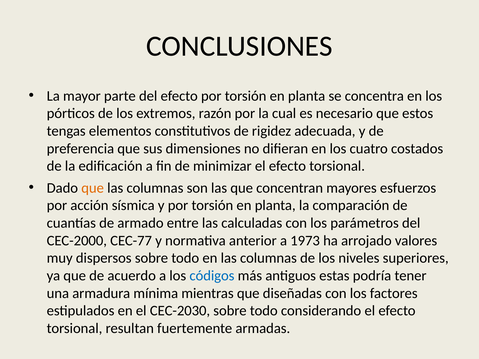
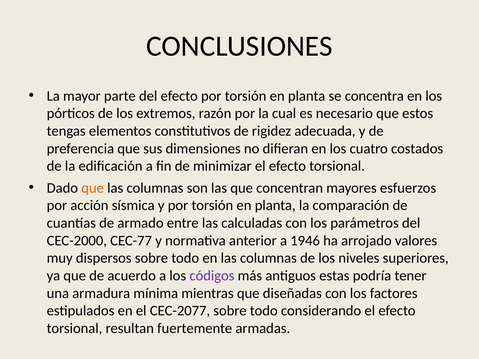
1973: 1973 -> 1946 (305, 241)
códigos colour: blue -> purple (212, 276)
CEC-2030: CEC-2030 -> CEC-2077 (180, 311)
